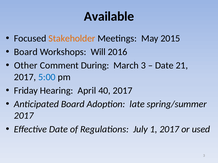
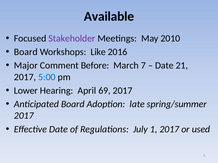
Stakeholder colour: orange -> purple (72, 38)
2015: 2015 -> 2010 (170, 38)
Will: Will -> Like (98, 52)
Other: Other -> Major (26, 66)
During: During -> Before (95, 66)
March 3: 3 -> 7 (143, 66)
Friday: Friday -> Lower (26, 91)
40: 40 -> 69 (104, 91)
